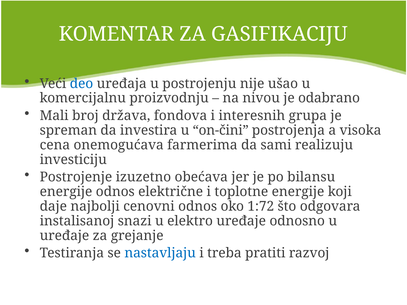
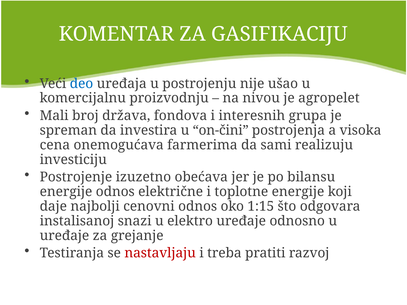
odabrano: odabrano -> agropelet (329, 98)
1:72: 1:72 -> 1:15 (261, 206)
nastavljaju colour: blue -> red (160, 253)
